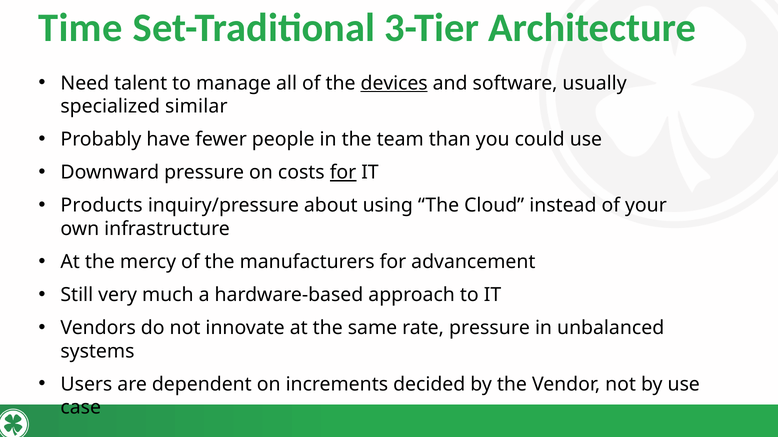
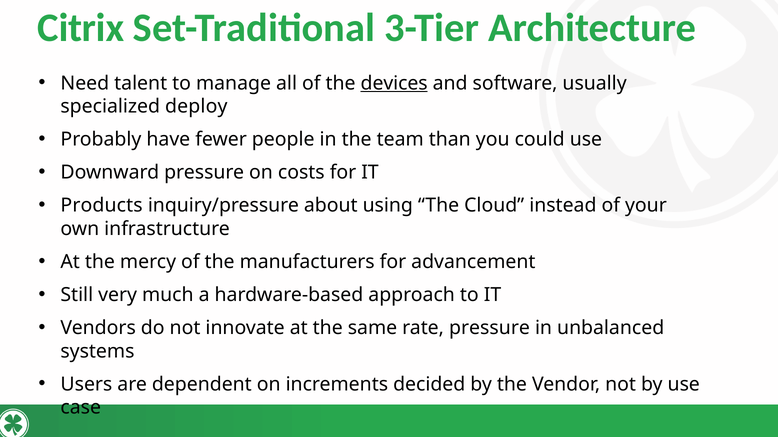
Time: Time -> Citrix (81, 28)
similar: similar -> deploy (196, 107)
for underline: present -> none (343, 173)
